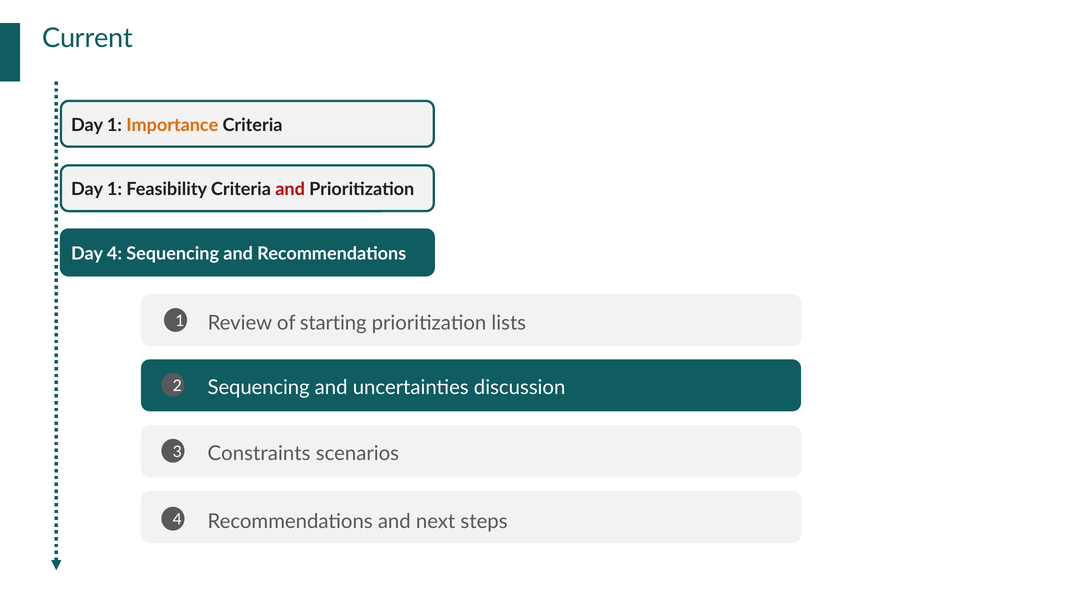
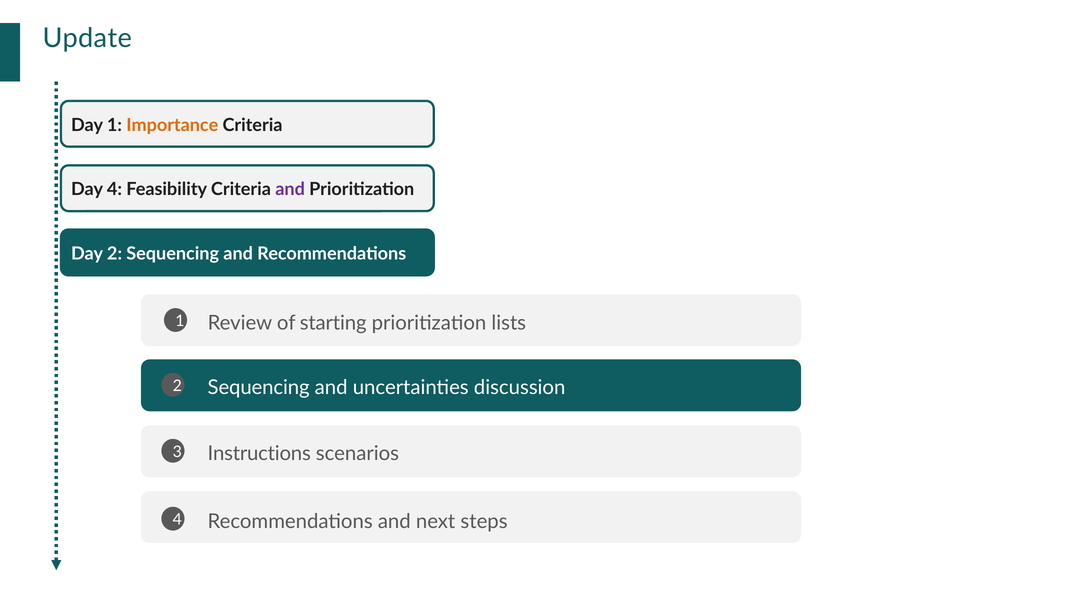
Current: Current -> Update (87, 38)
1: 1 -> 4 (114, 189)
and colour: red -> purple (290, 189)
Day 4: 4 -> 2 (114, 254)
Constraints: Constraints -> Instructions (259, 453)
